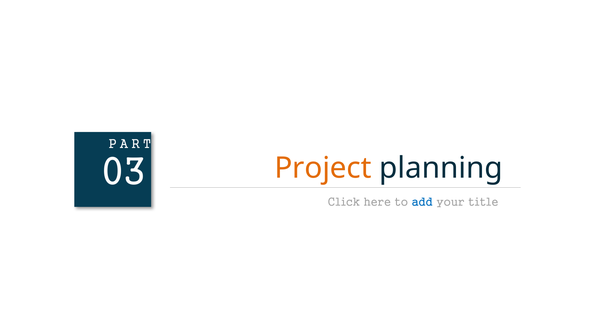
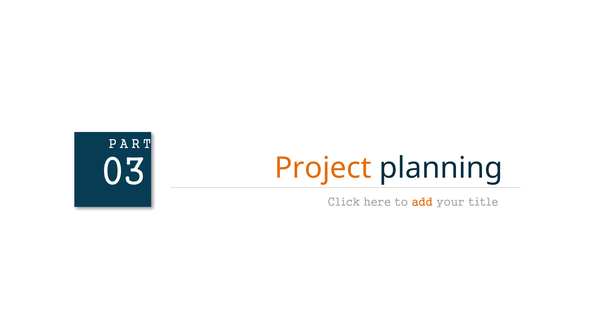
add colour: blue -> orange (422, 203)
